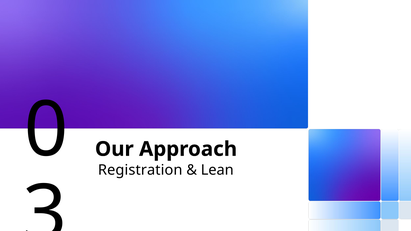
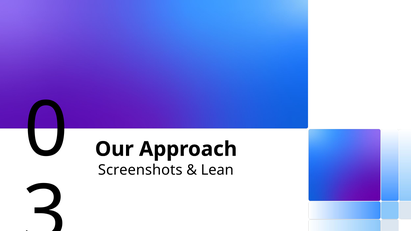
Registration: Registration -> Screenshots (140, 170)
